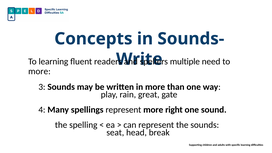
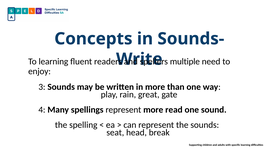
more: more -> enjoy (39, 71)
right: right -> read (174, 110)
